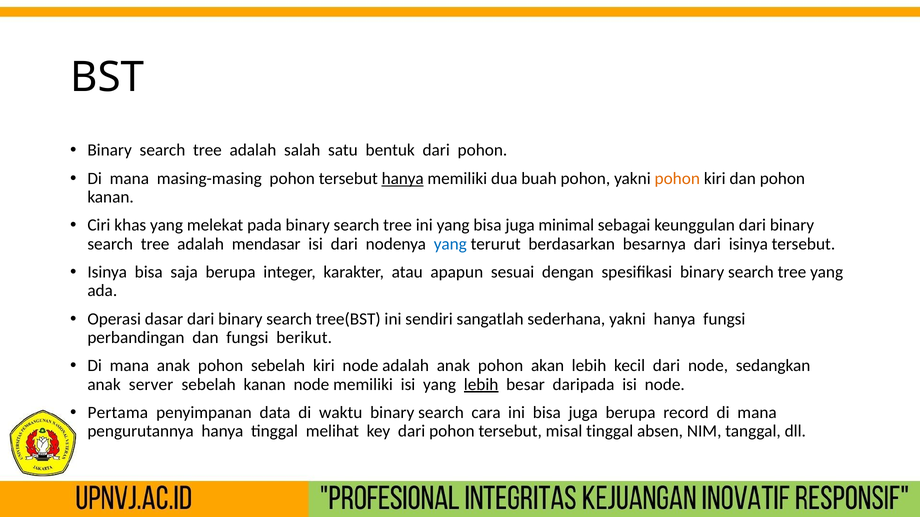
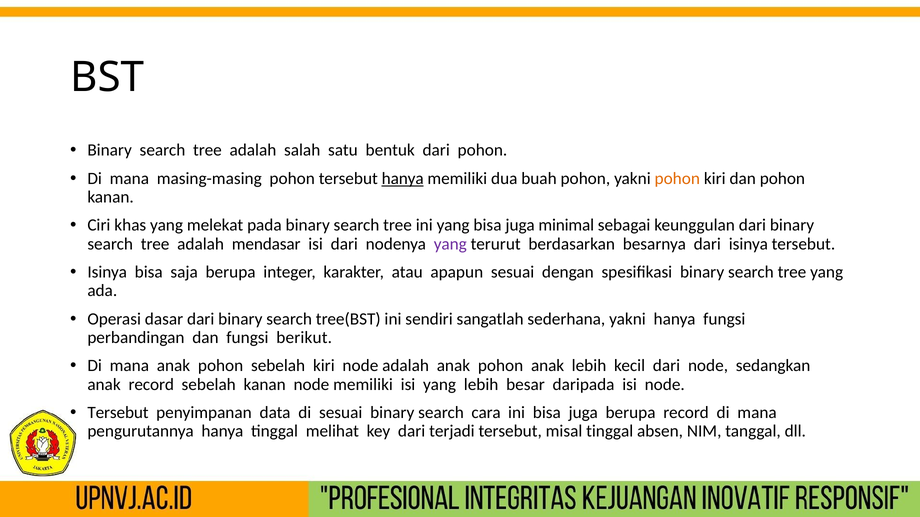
yang colour: blue -> purple (450, 244)
pohon akan: akan -> anak (548, 366)
anak server: server -> record (151, 385)
lebih underline: present -> none (481, 385)
Pertama: Pertama -> Tersebut (118, 413)
di waktu: waktu -> sesuai (341, 413)
key dari pohon: pohon -> terjadi (452, 432)
